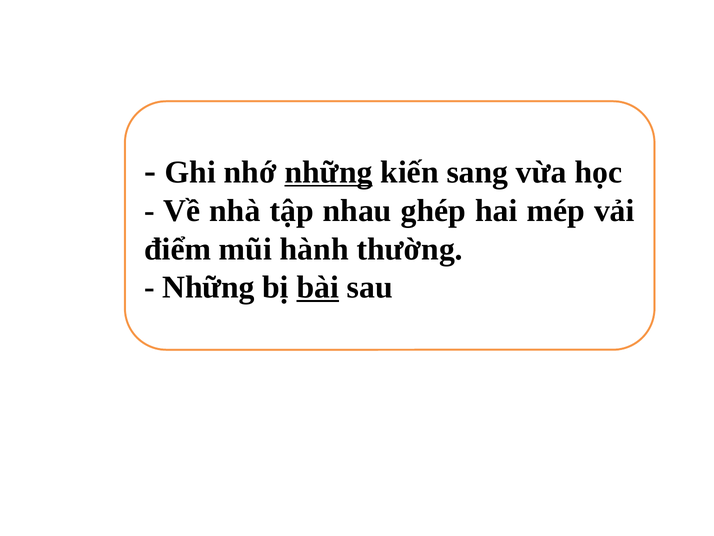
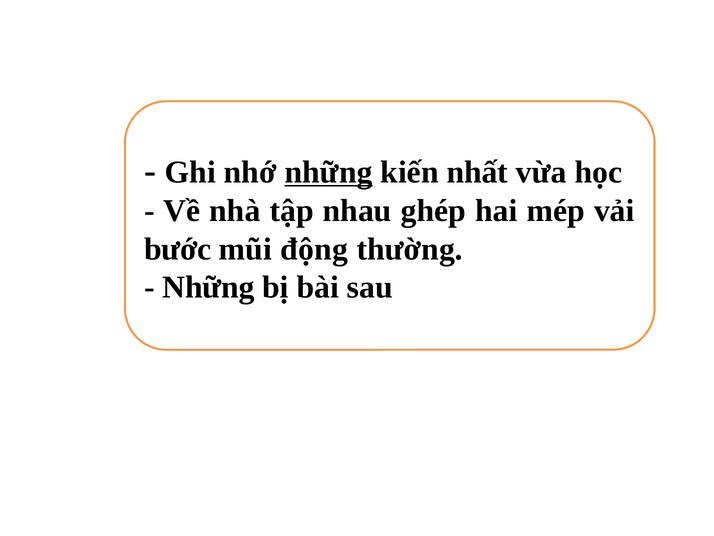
sang: sang -> nhất (477, 172)
điểm: điểm -> bước (178, 249)
hành: hành -> động (314, 249)
bài underline: present -> none (318, 287)
